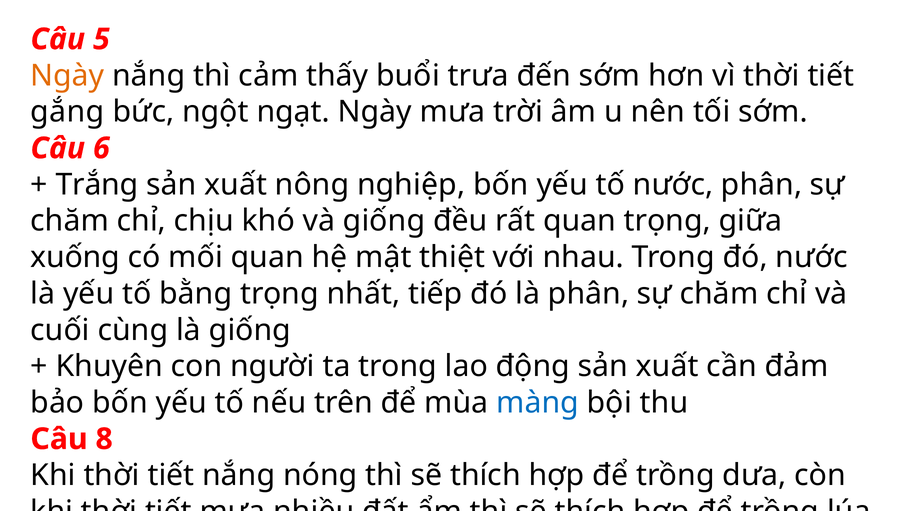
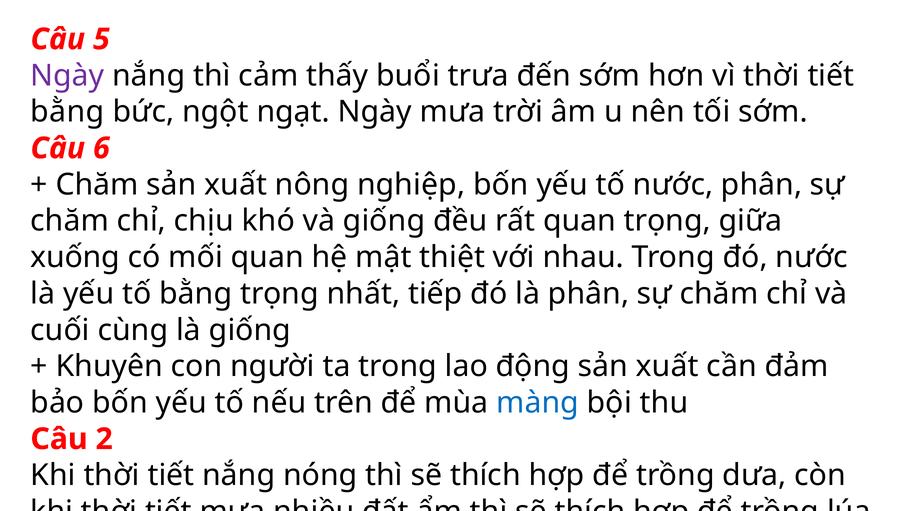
Ngày colour: orange -> purple (67, 76)
gắng: gắng -> bằng (67, 112)
Trắng: Trắng -> Chăm (97, 185)
8: 8 -> 2 (104, 439)
